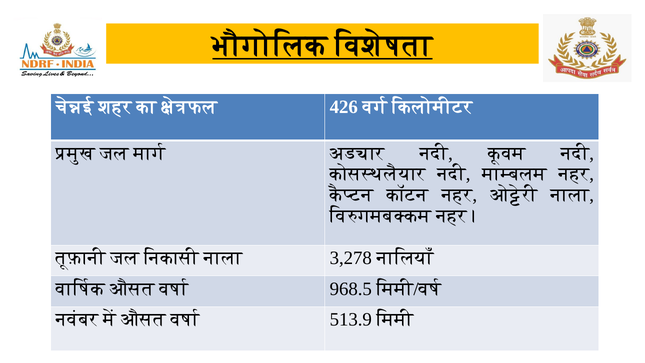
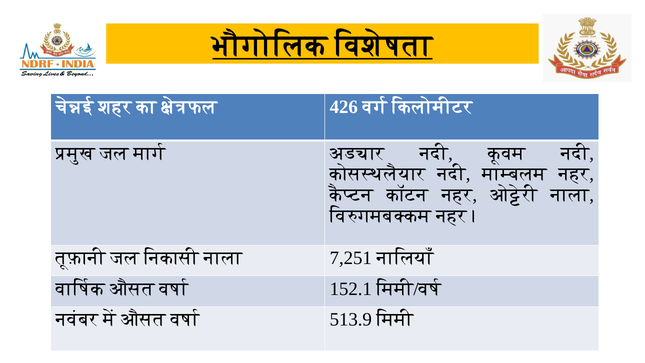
3,278: 3,278 -> 7,251 (351, 258)
968.5: 968.5 -> 152.1 (351, 289)
